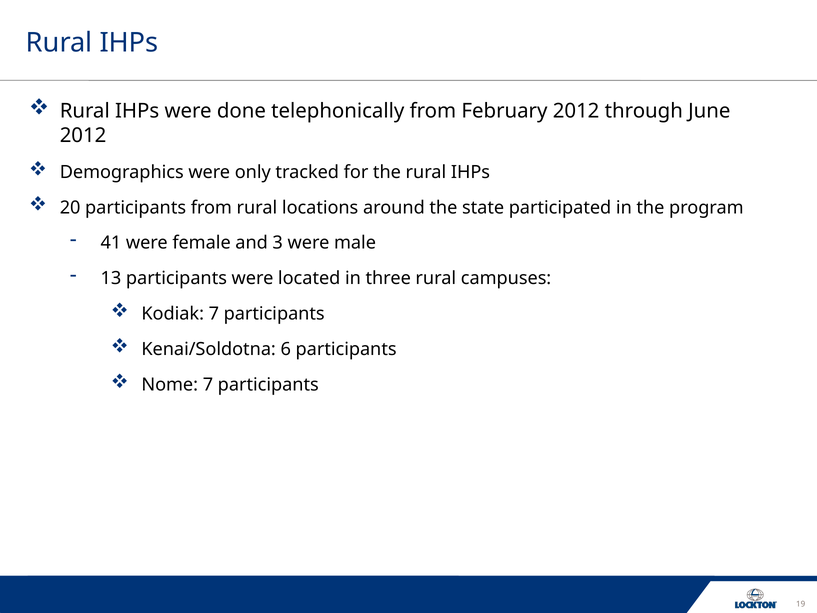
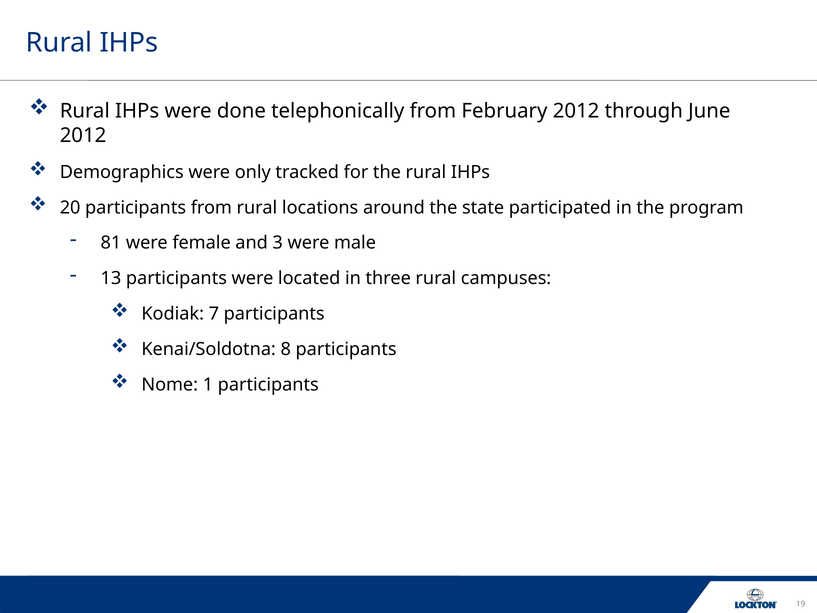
41: 41 -> 81 (111, 243)
6: 6 -> 8 (286, 349)
Nome 7: 7 -> 1 (208, 385)
